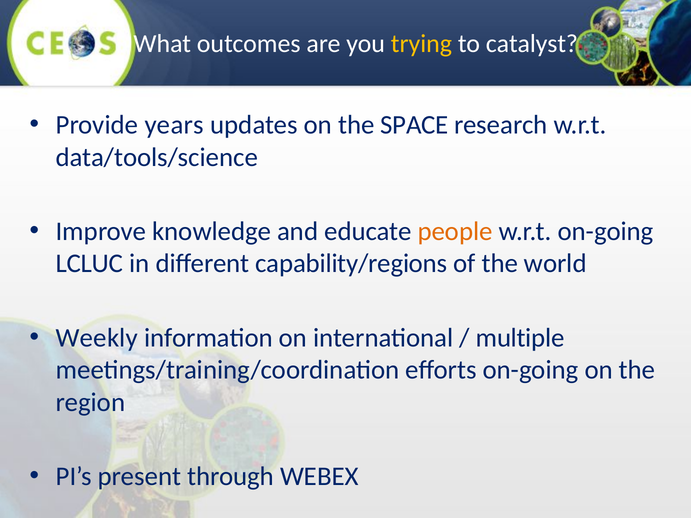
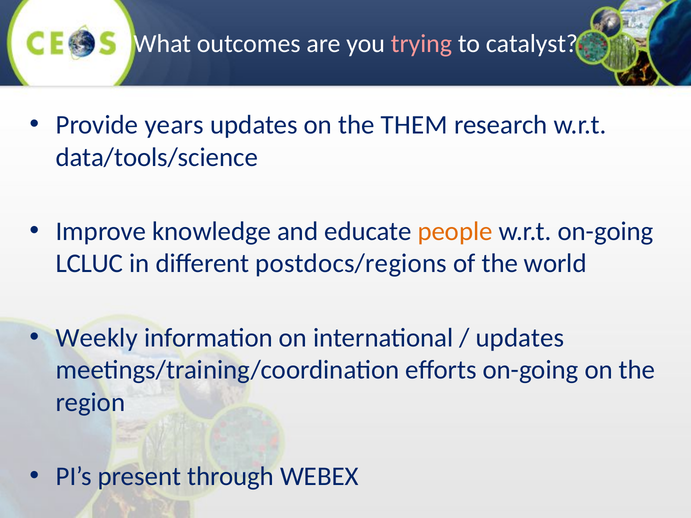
trying colour: yellow -> pink (421, 44)
SPACE: SPACE -> THEM (414, 125)
capability/regions: capability/regions -> postdocs/regions (351, 264)
multiple: multiple -> updates (520, 338)
